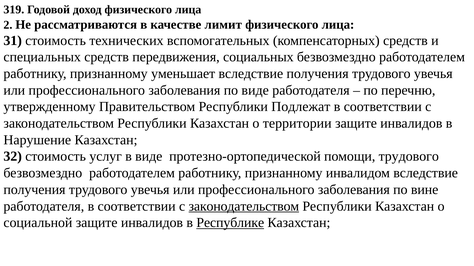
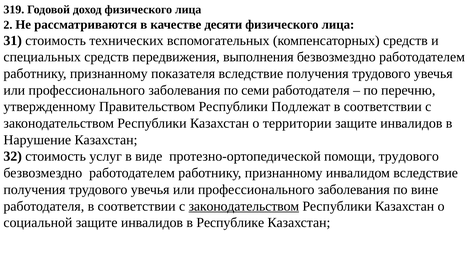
лимит: лимит -> десяти (223, 25)
социальных: социальных -> выполнения (258, 57)
уменьшает: уменьшает -> показателя (183, 74)
по виде: виде -> семи (255, 90)
Республике underline: present -> none (230, 223)
